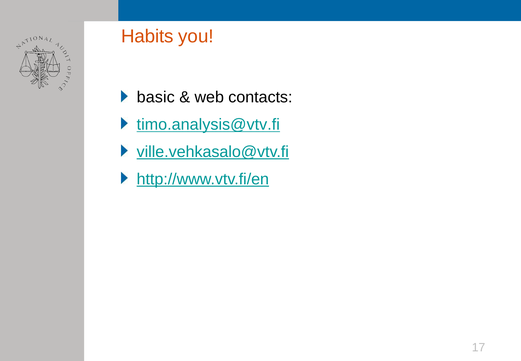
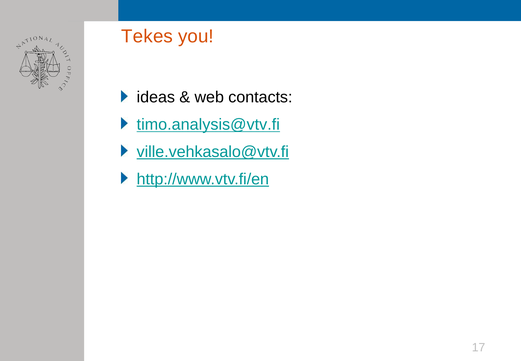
Habits: Habits -> Tekes (147, 36)
basic: basic -> ideas (156, 97)
